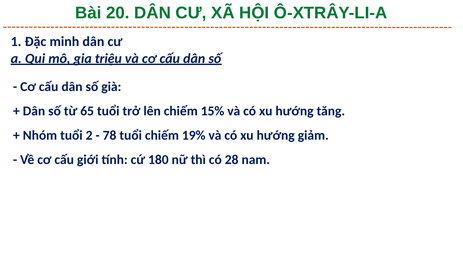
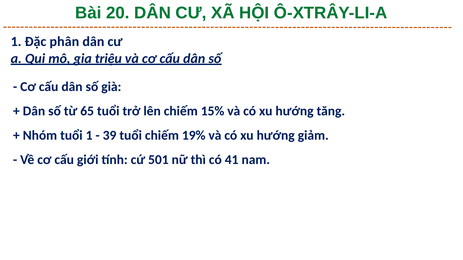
minh: minh -> phân (64, 42)
tuổi 2: 2 -> 1 (89, 136)
78: 78 -> 39 (110, 136)
180: 180 -> 501 (158, 160)
28: 28 -> 41 (232, 160)
